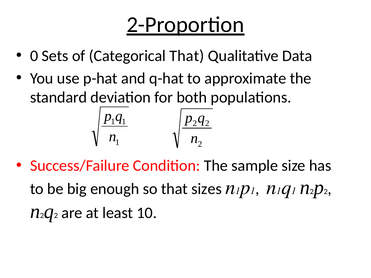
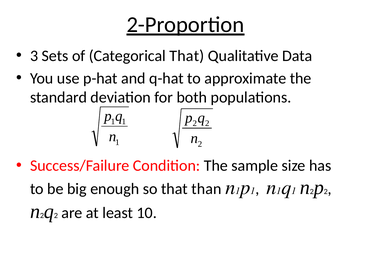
0: 0 -> 3 (34, 56)
sizes: sizes -> than (206, 189)
